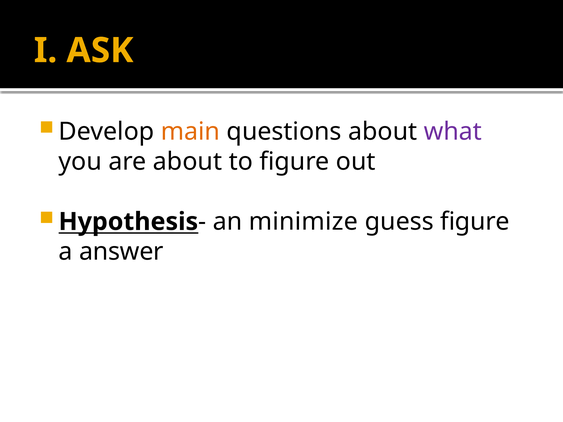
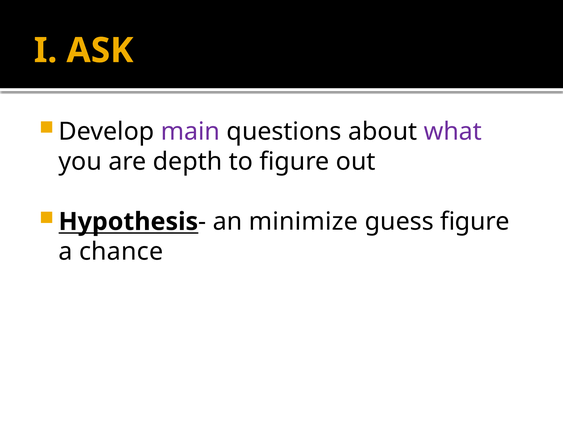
main colour: orange -> purple (190, 132)
are about: about -> depth (188, 162)
answer: answer -> chance (121, 252)
